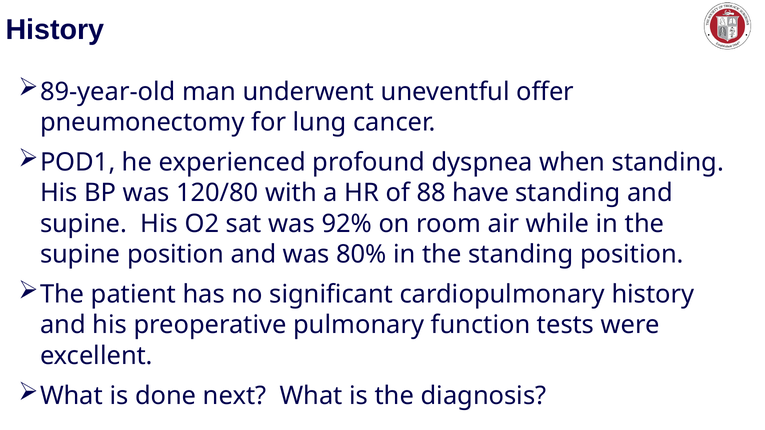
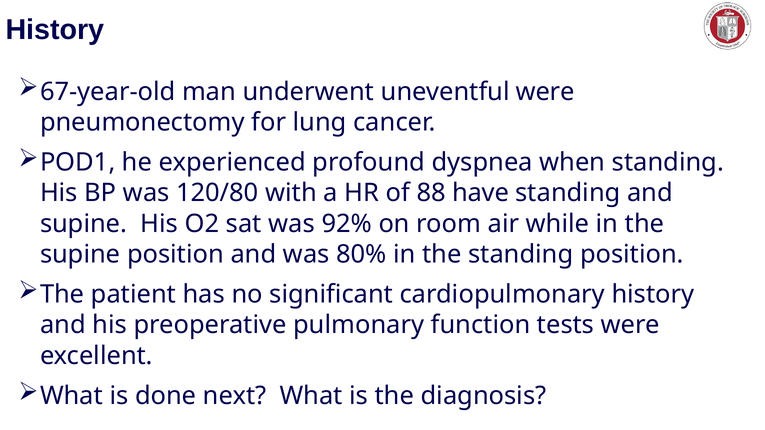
89-year-old: 89-year-old -> 67-year-old (108, 92)
uneventful offer: offer -> were (545, 92)
